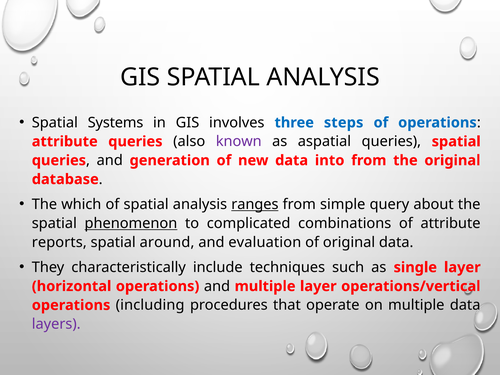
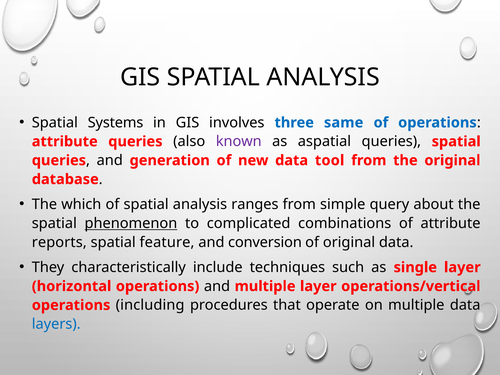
steps: steps -> same (344, 123)
into: into -> tool (330, 160)
ranges underline: present -> none (255, 204)
around: around -> feature (167, 242)
evaluation: evaluation -> conversion (265, 242)
layers colour: purple -> blue (56, 324)
